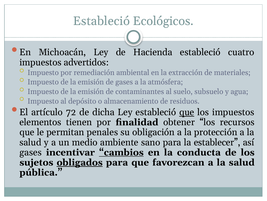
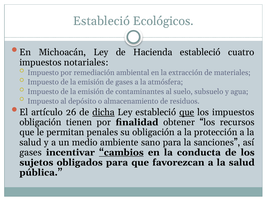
advertidos: advertidos -> notariales (86, 62)
72: 72 -> 26 (71, 112)
dicha underline: none -> present (103, 112)
elementos: elementos -> obligación (40, 122)
establecer: establecer -> sanciones (217, 142)
obligados underline: present -> none (80, 162)
